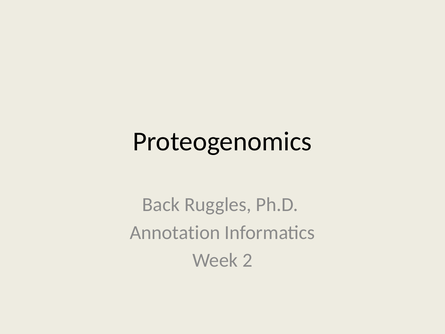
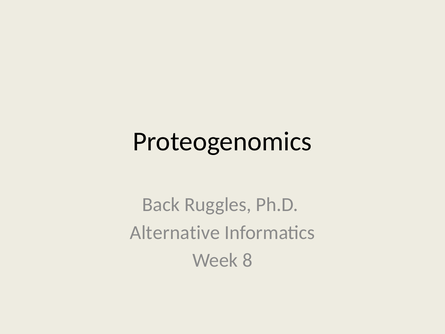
Annotation: Annotation -> Alternative (175, 232)
2: 2 -> 8 (247, 260)
